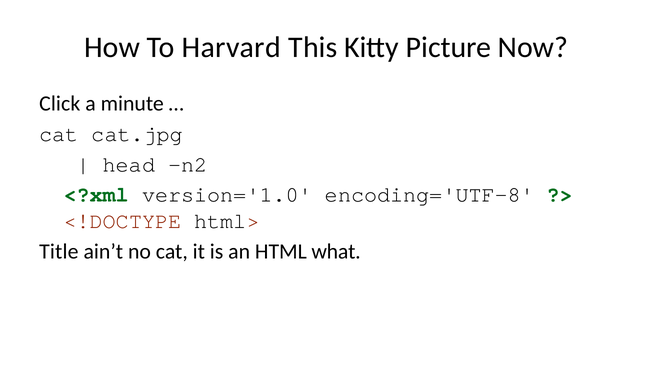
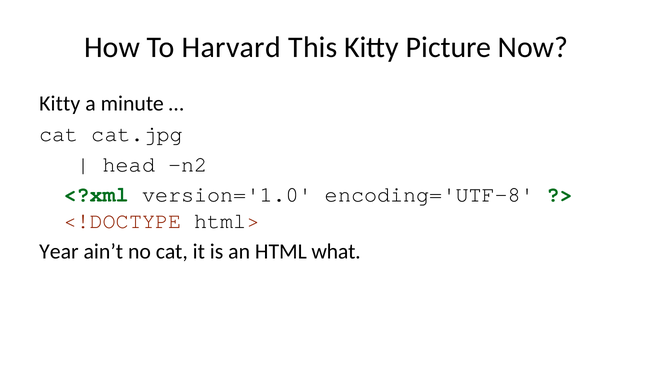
Click: Click -> Kitty (60, 104)
Title: Title -> Year (59, 252)
